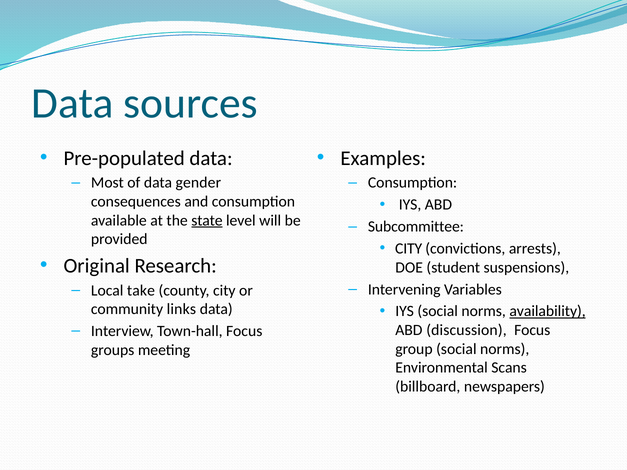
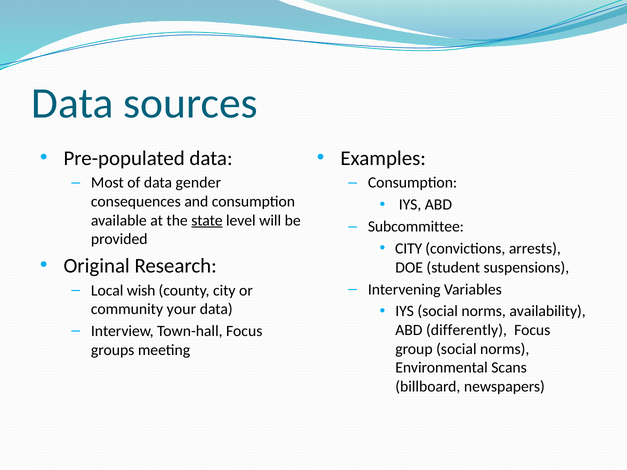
take: take -> wish (141, 291)
links: links -> your (181, 309)
availability underline: present -> none (548, 311)
discussion: discussion -> differently (467, 330)
